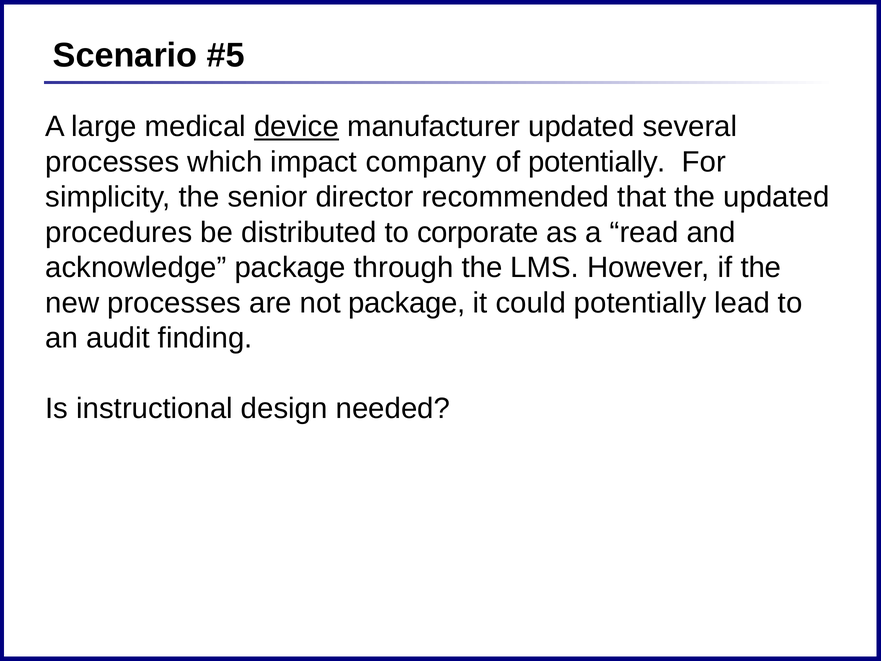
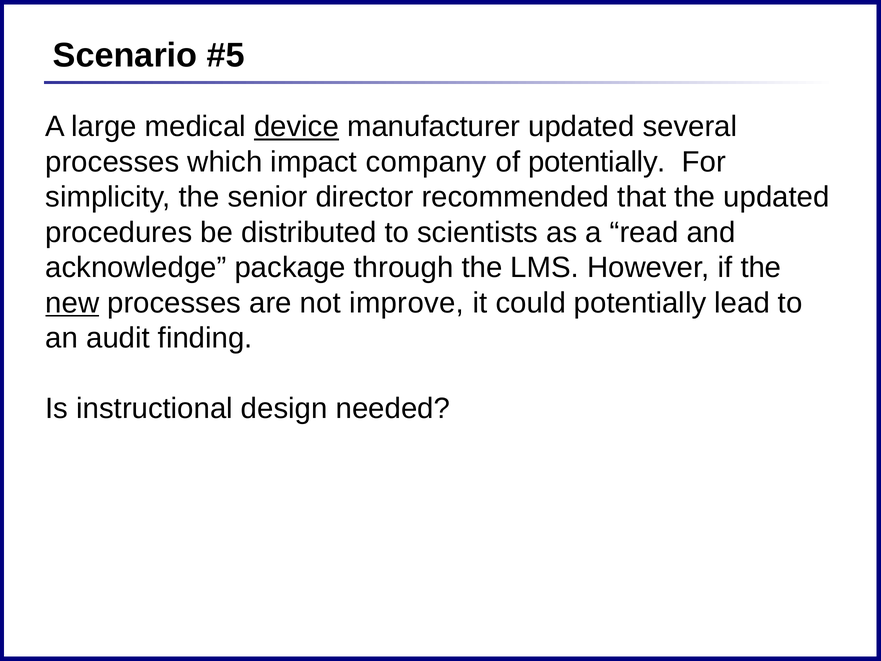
corporate: corporate -> scientists (478, 232)
new underline: none -> present (72, 303)
not package: package -> improve (407, 303)
